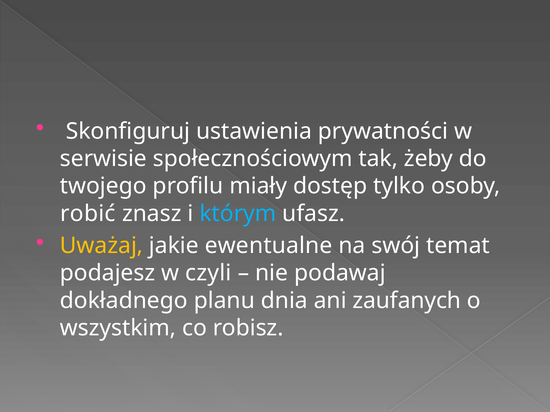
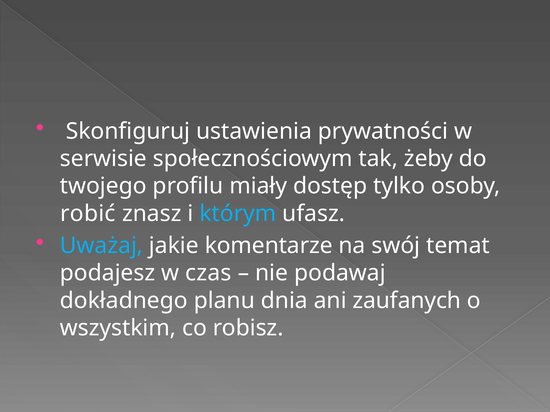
Uważaj colour: yellow -> light blue (101, 246)
ewentualne: ewentualne -> komentarze (269, 246)
czyli: czyli -> czas (208, 273)
